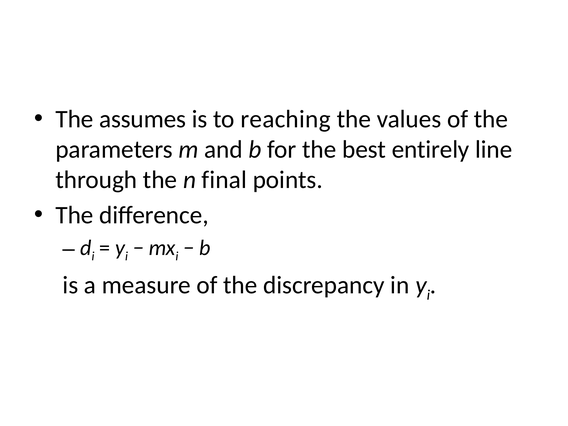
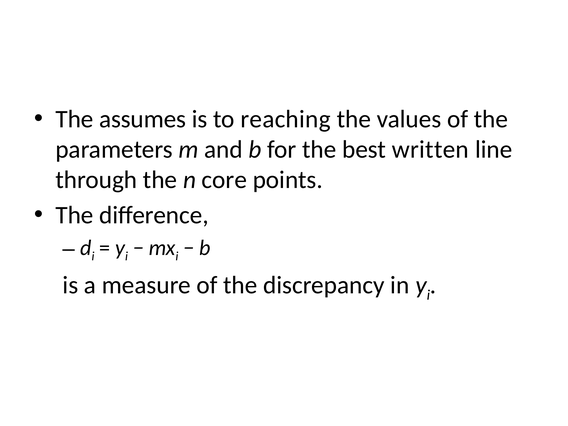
entirely: entirely -> written (430, 150)
final: final -> core (224, 180)
